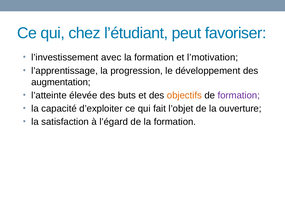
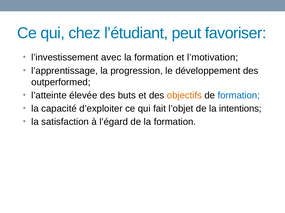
augmentation: augmentation -> outperformed (61, 82)
formation colour: purple -> blue (239, 96)
ouverture: ouverture -> intentions (240, 109)
